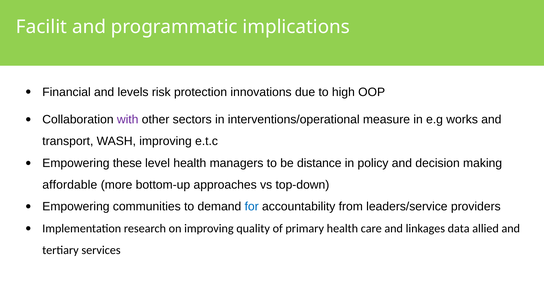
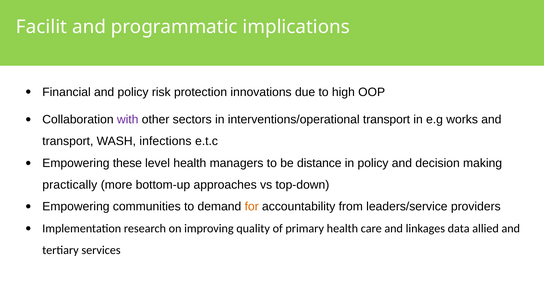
and levels: levels -> policy (133, 92)
interventions/operational measure: measure -> transport (387, 119)
WASH improving: improving -> infections (165, 141)
affordable: affordable -> practically (70, 185)
for colour: blue -> orange (252, 207)
